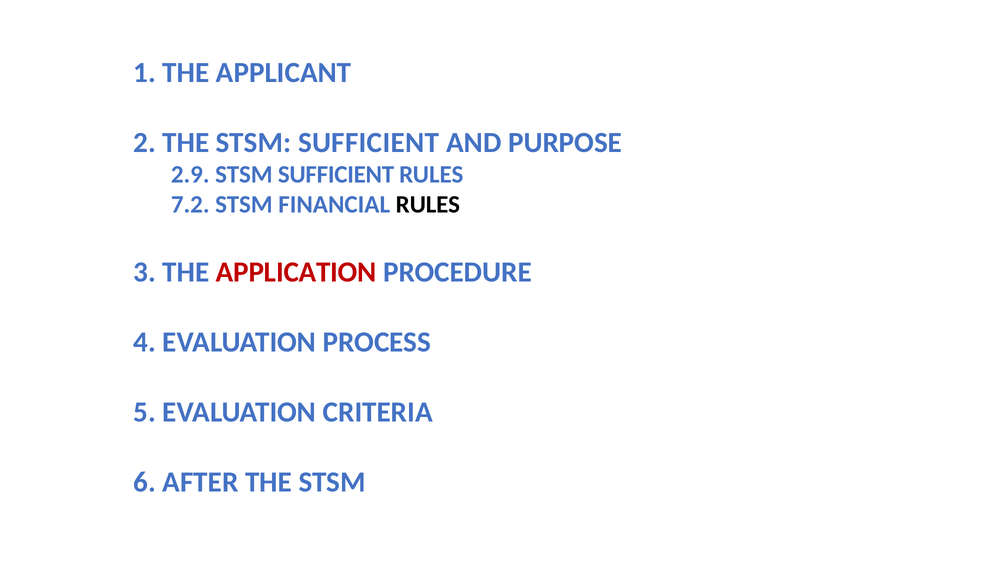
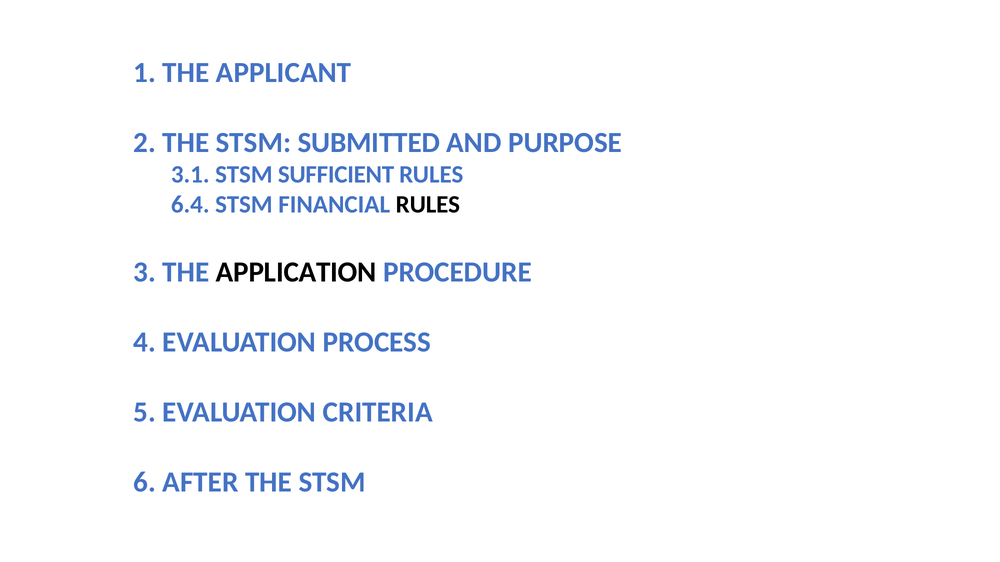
THE STSM SUFFICIENT: SUFFICIENT -> SUBMITTED (369, 143)
2.9: 2.9 -> 3.1 (190, 175)
7.2: 7.2 -> 6.4 (190, 205)
APPLICATION colour: red -> black (296, 273)
